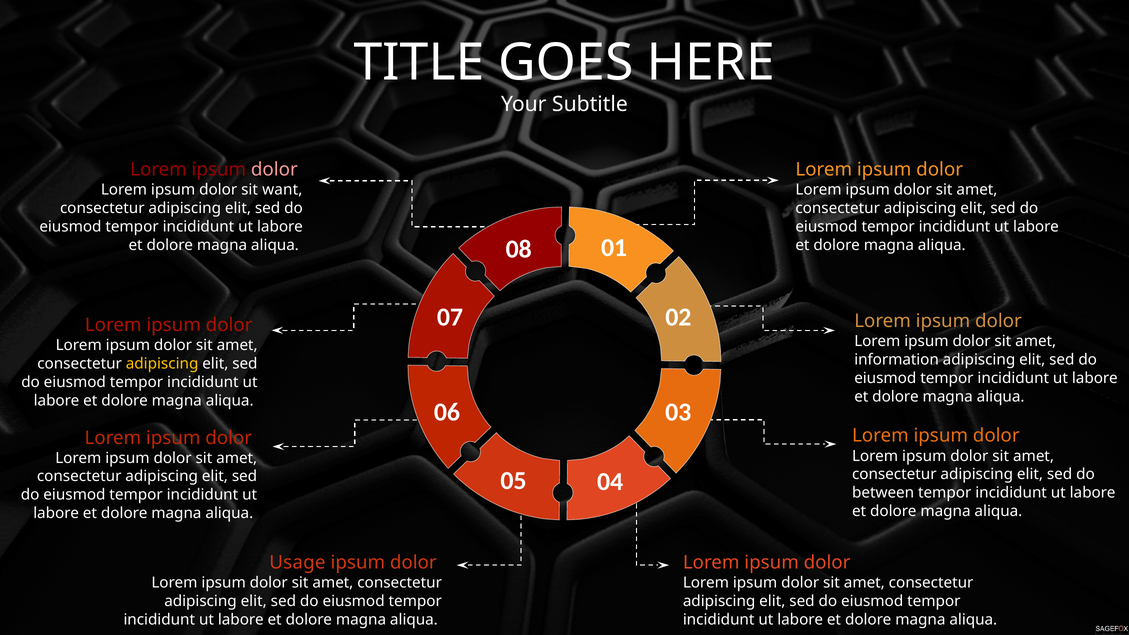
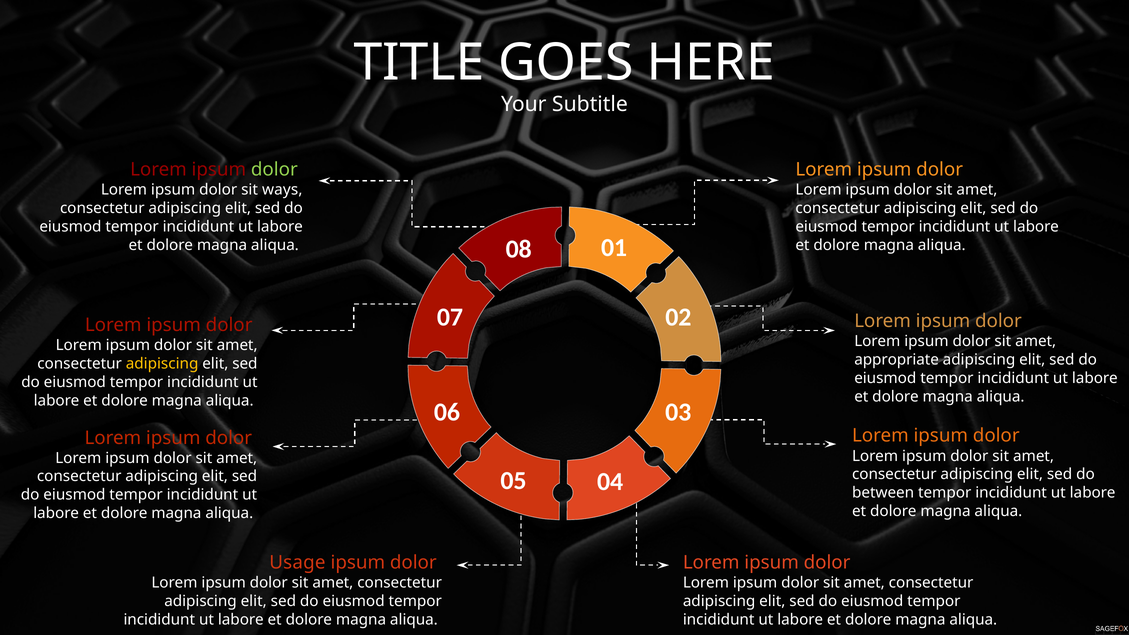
dolor colour: pink -> light green (274, 170)
want: want -> ways (282, 190)
information: information -> appropriate (897, 360)
